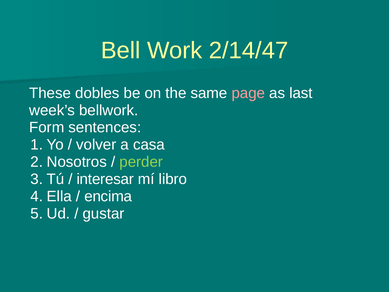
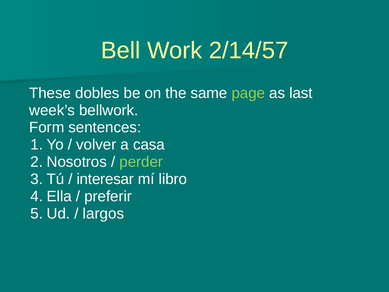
2/14/47: 2/14/47 -> 2/14/57 (249, 51)
page colour: pink -> light green (248, 93)
encima: encima -> preferir (108, 196)
gustar: gustar -> largos (103, 213)
